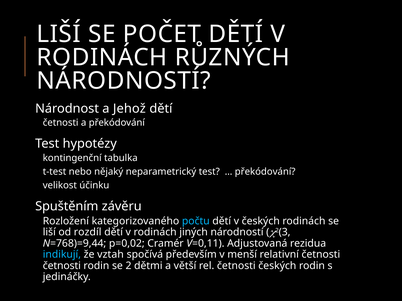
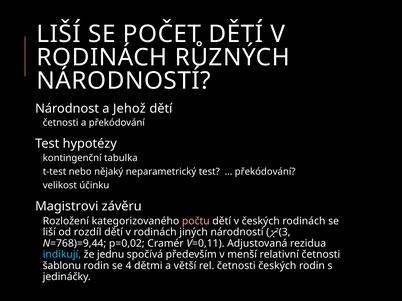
Spuštěním: Spuštěním -> Magistrovi (67, 207)
počtu colour: light blue -> pink (196, 221)
vztah: vztah -> jednu (111, 255)
četnosti: četnosti -> šablonu (62, 266)
2: 2 -> 4 (129, 266)
